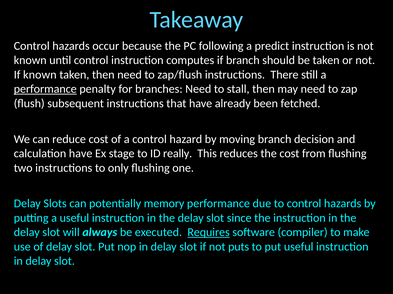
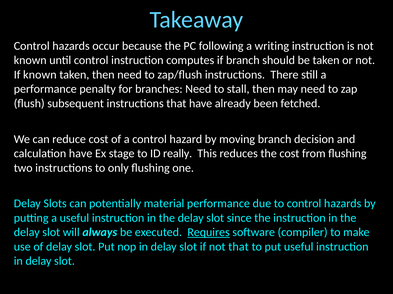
predict: predict -> writing (272, 46)
performance underline: present -> none (45, 89)
memory: memory -> material (164, 204)
not puts: puts -> that (239, 247)
